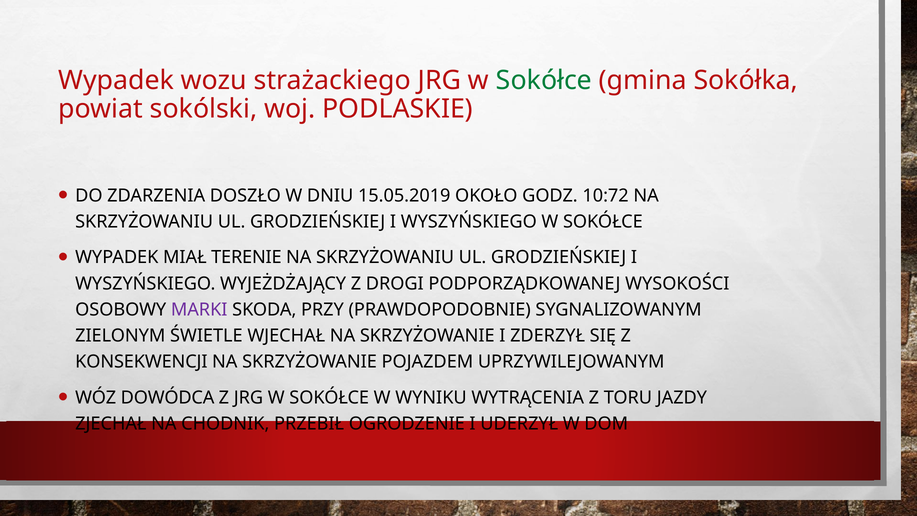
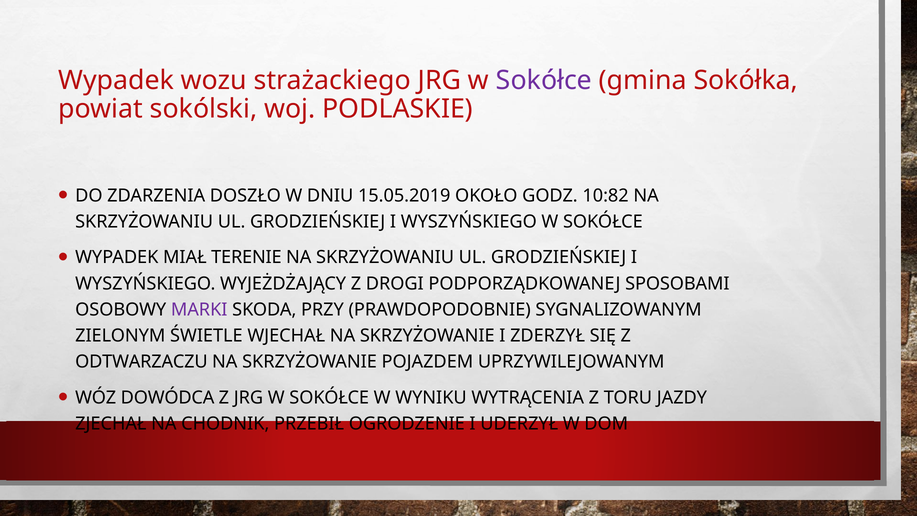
Sokółce colour: green -> purple (544, 80)
10:72: 10:72 -> 10:82 (606, 196)
WYSOKOŚCI: WYSOKOŚCI -> SPOSOBAMI (677, 284)
KONSEKWENCJI: KONSEKWENCJI -> ODTWARZACZU (141, 362)
